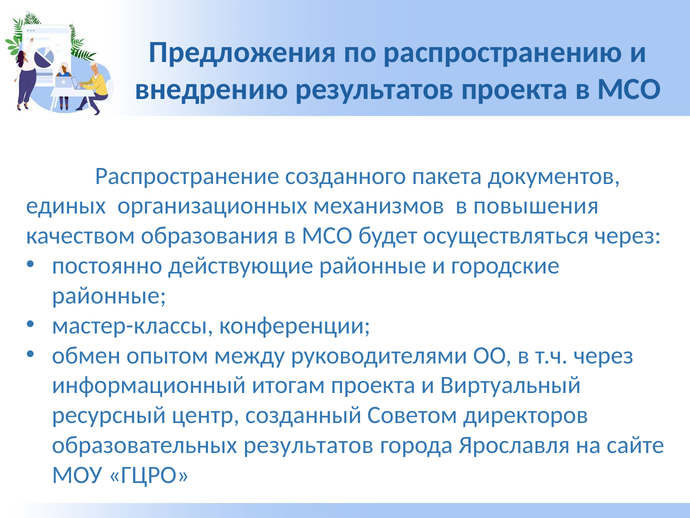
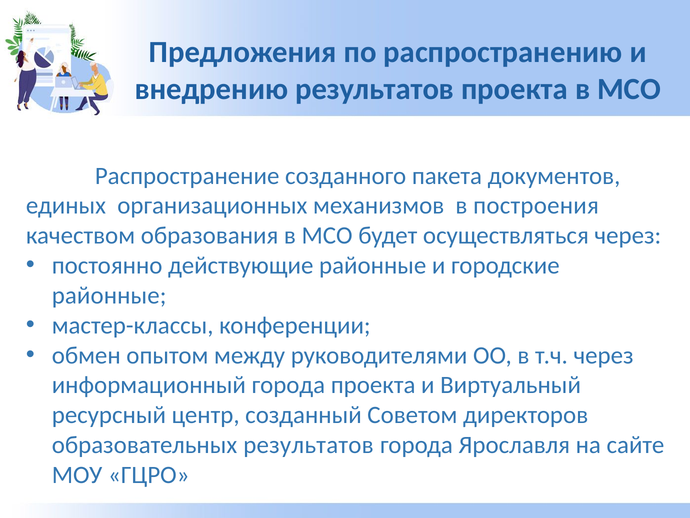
повышения: повышения -> построения (536, 206)
информационный итогам: итогам -> города (288, 385)
